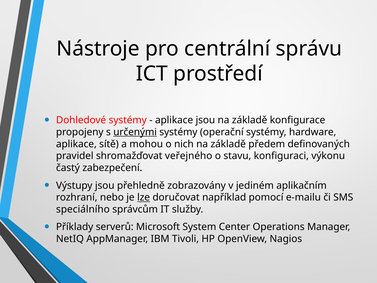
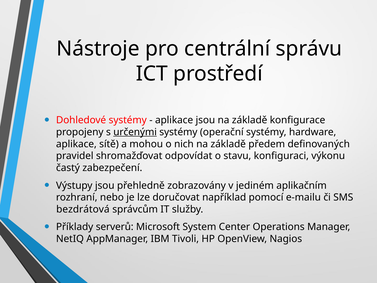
veřejného: veřejného -> odpovídat (189, 156)
lze underline: present -> none (144, 197)
speciálního: speciálního -> bezdrátová (83, 209)
